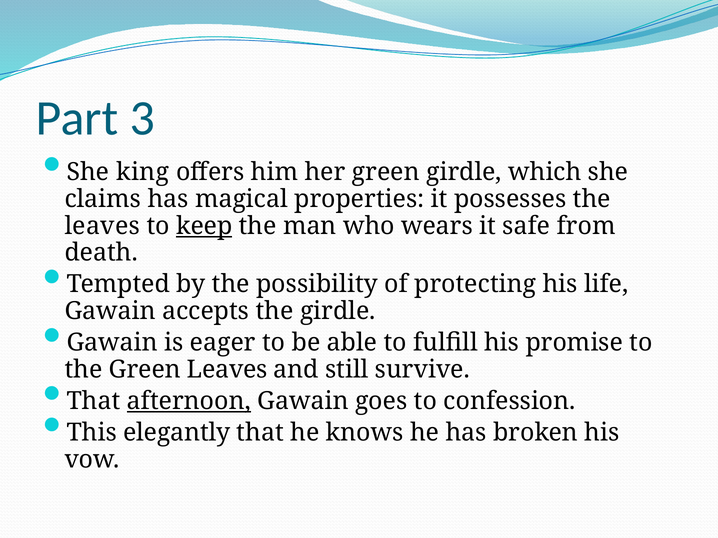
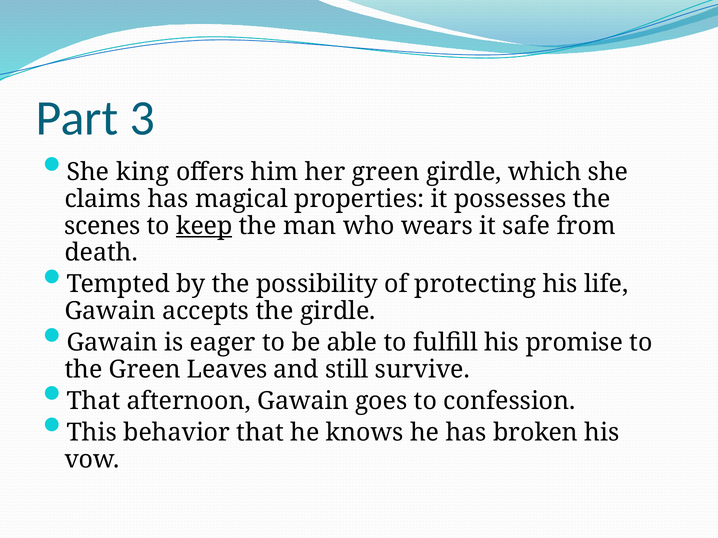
leaves: leaves -> scenes (102, 226)
afternoon underline: present -> none (189, 401)
elegantly: elegantly -> behavior (177, 433)
